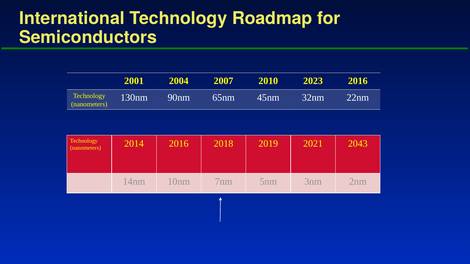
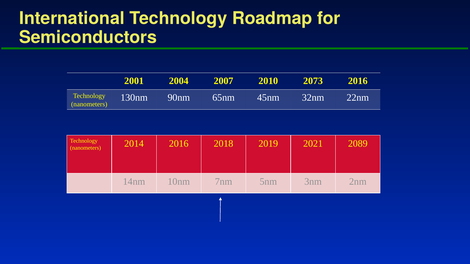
2023: 2023 -> 2073 (313, 81)
2043: 2043 -> 2089 (358, 144)
